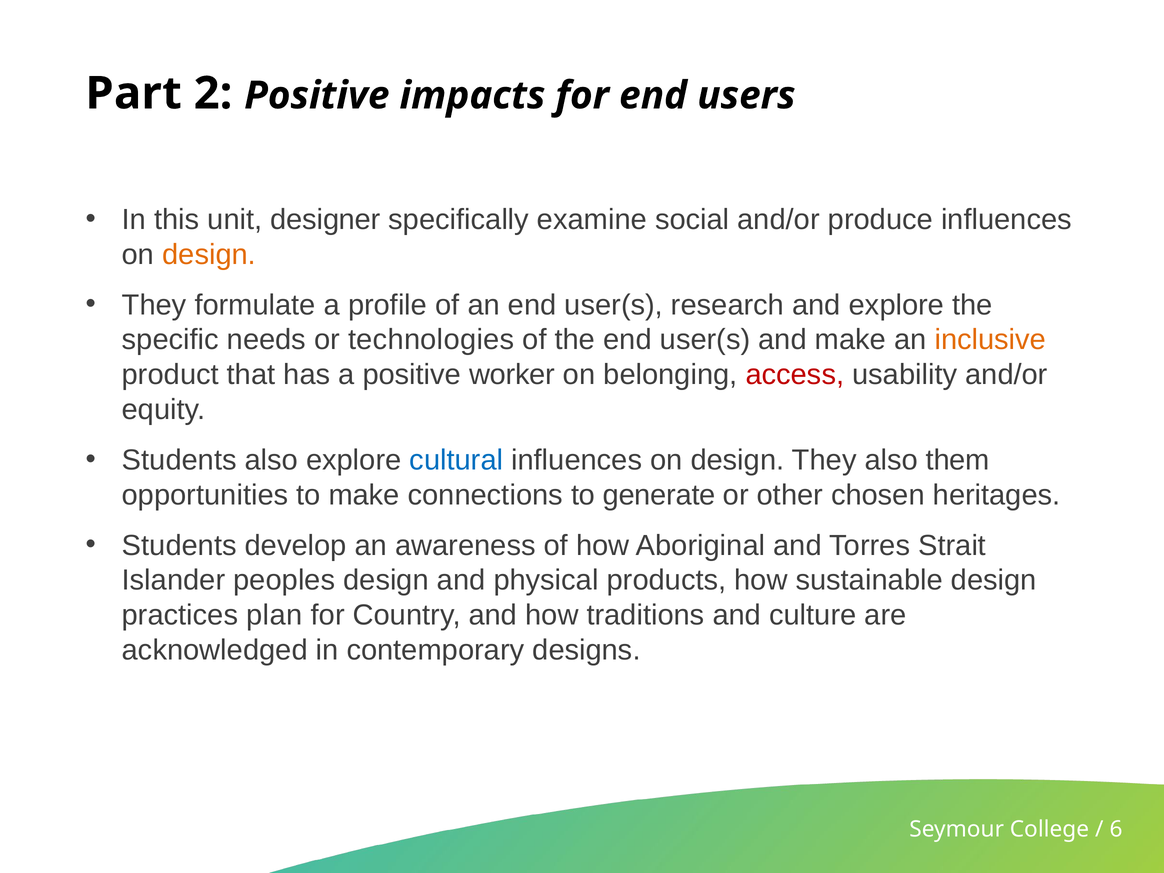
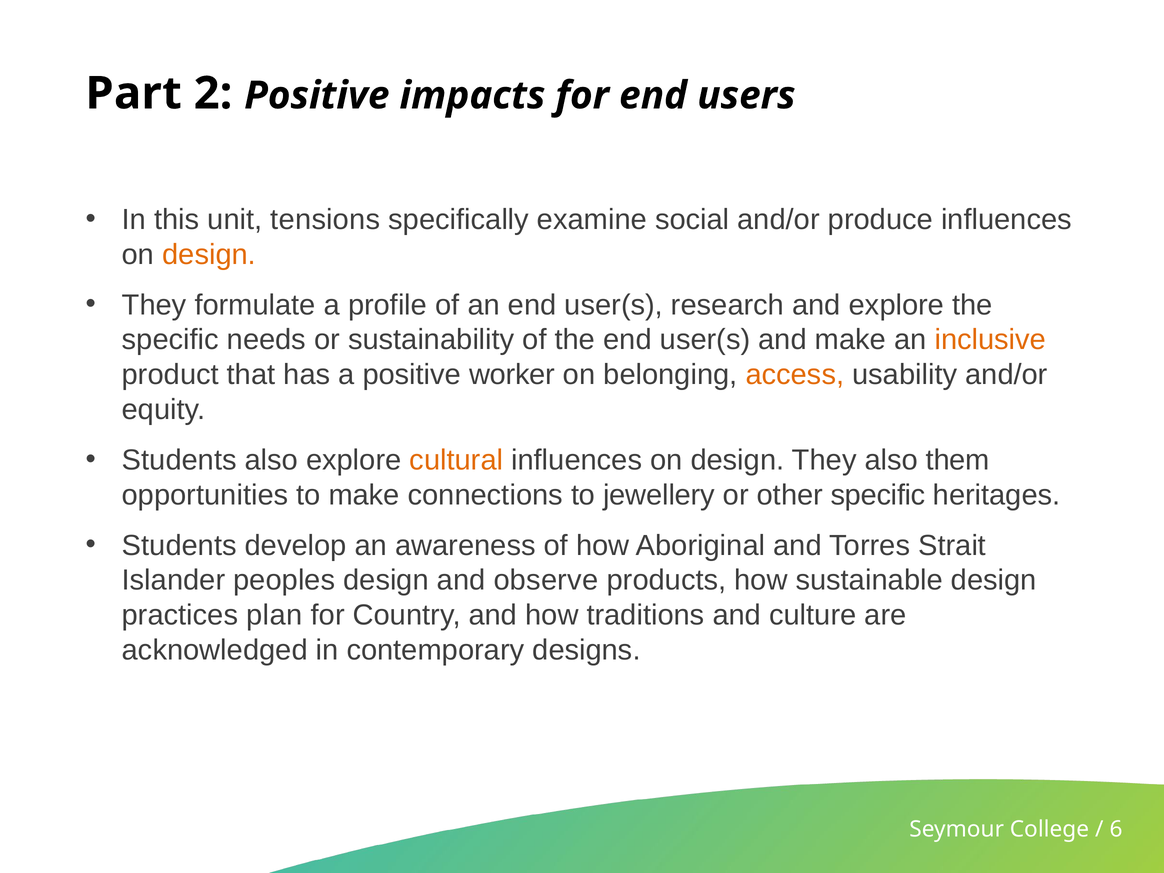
designer: designer -> tensions (325, 220)
technologies: technologies -> sustainability (431, 340)
access colour: red -> orange (795, 375)
cultural colour: blue -> orange (456, 460)
generate: generate -> jewellery (659, 495)
other chosen: chosen -> specific (878, 495)
physical: physical -> observe (546, 580)
